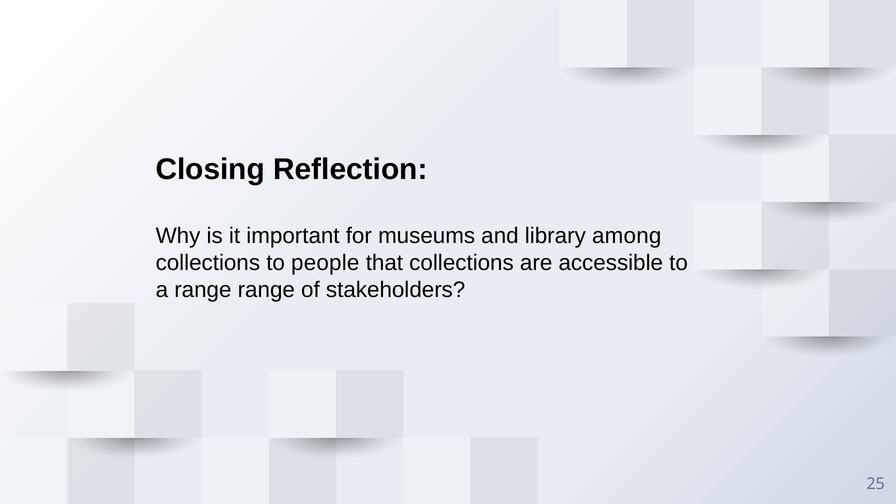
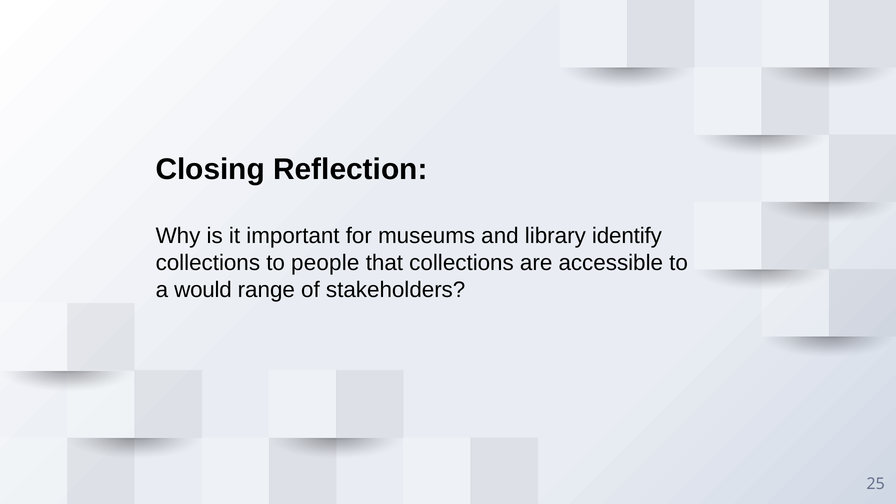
among: among -> identify (627, 236)
a range: range -> would (203, 290)
